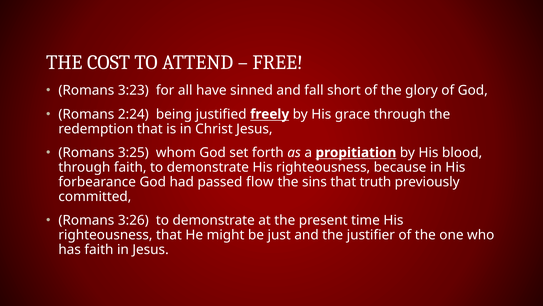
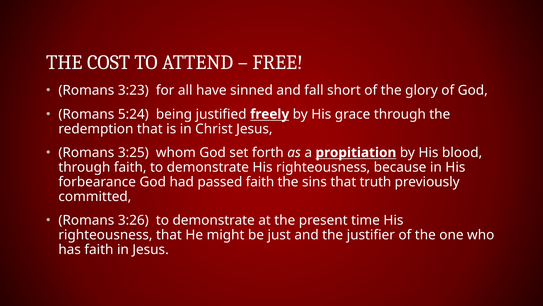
2:24: 2:24 -> 5:24 (133, 114)
passed flow: flow -> faith (260, 182)
